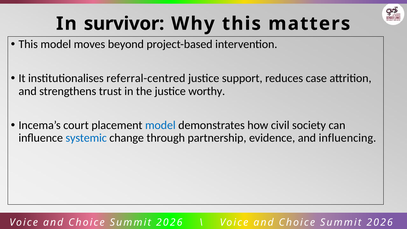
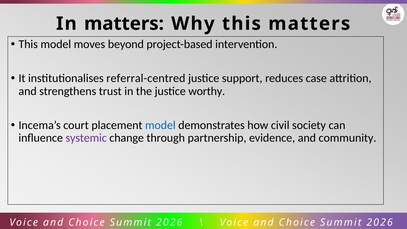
In survivor: survivor -> matters (124, 24)
systemic colour: blue -> purple (86, 138)
influencing: influencing -> community (348, 138)
